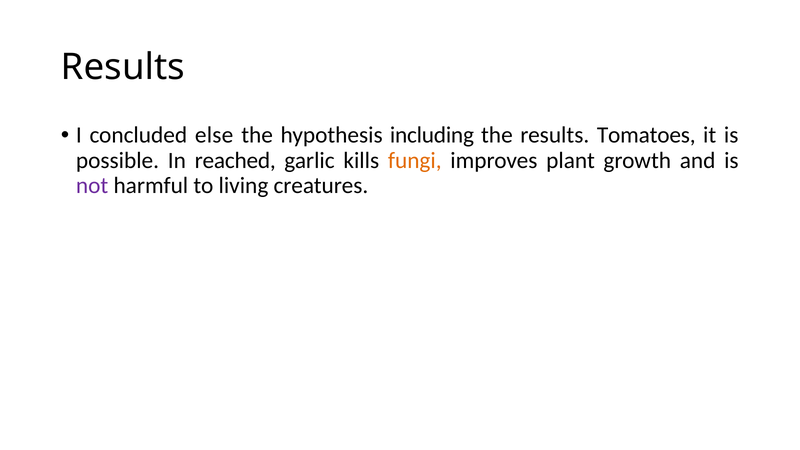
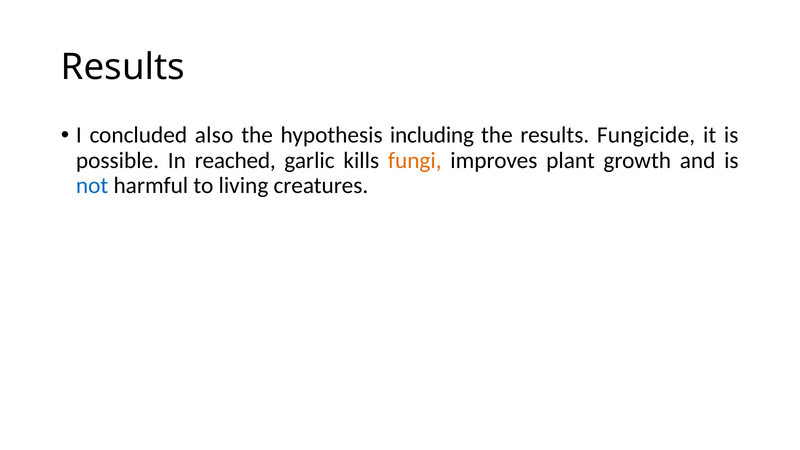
else: else -> also (214, 135)
Tomatoes: Tomatoes -> Fungicide (646, 135)
not colour: purple -> blue (92, 186)
